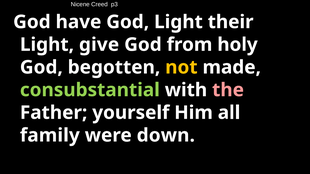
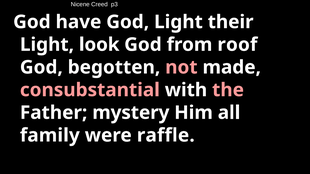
give: give -> look (99, 45)
holy: holy -> roof (237, 45)
not colour: yellow -> pink (181, 67)
consubstantial colour: light green -> pink (90, 90)
yourself: yourself -> mystery (131, 113)
down: down -> raffle (166, 136)
